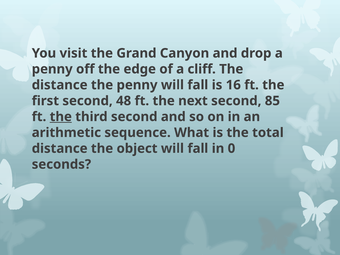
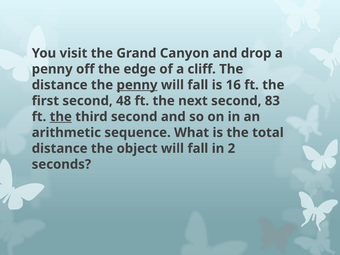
penny underline: none -> present (137, 85)
85: 85 -> 83 (272, 101)
0: 0 -> 2 (231, 148)
